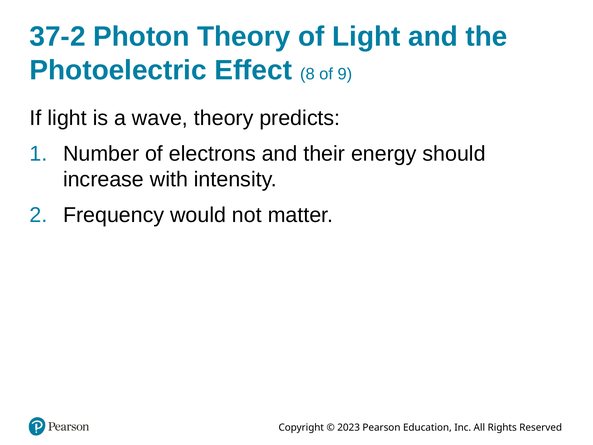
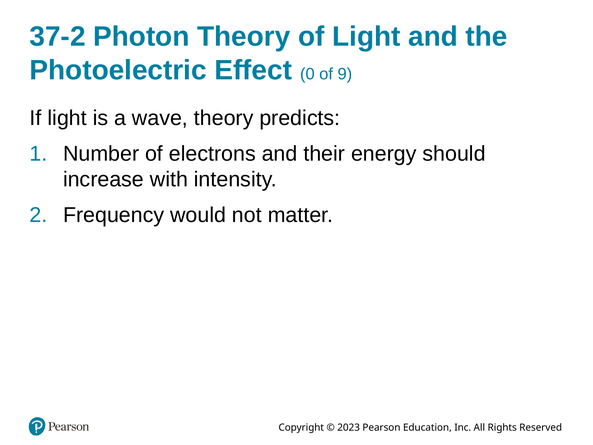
8: 8 -> 0 (307, 74)
